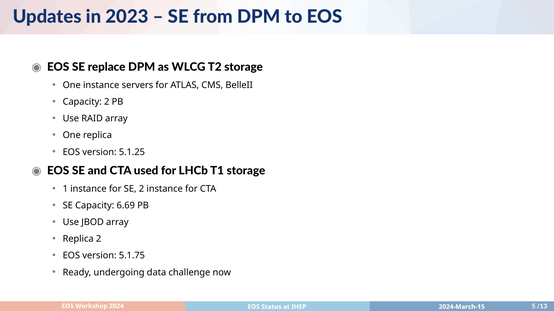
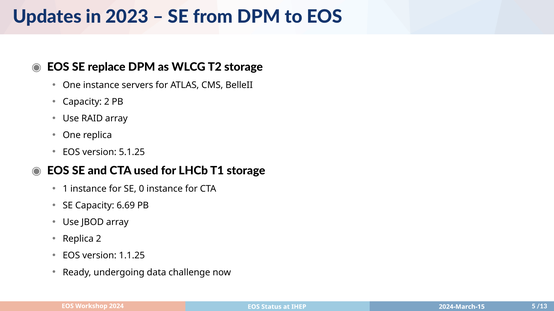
SE 2: 2 -> 0 (142, 189)
5.1.75: 5.1.75 -> 1.1.25 (132, 256)
